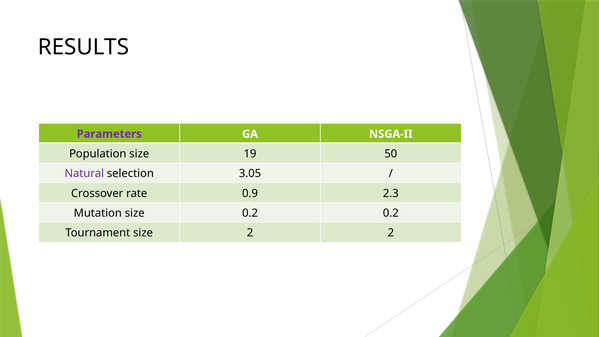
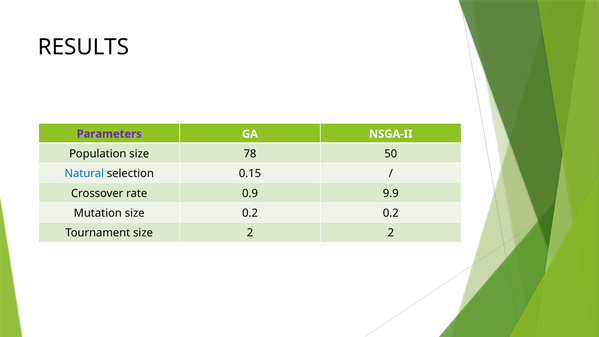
19: 19 -> 78 (250, 154)
Natural colour: purple -> blue (84, 174)
3.05: 3.05 -> 0.15 (250, 174)
2.3: 2.3 -> 9.9 (391, 193)
